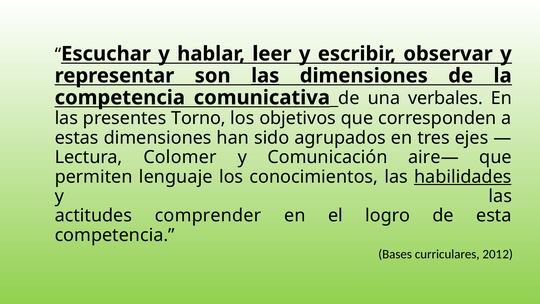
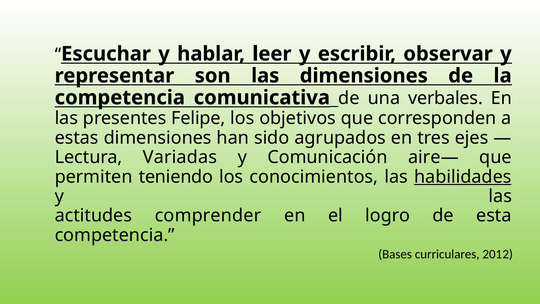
las underline: present -> none (265, 76)
Torno: Torno -> Felipe (198, 118)
Colomer: Colomer -> Variadas (180, 157)
lenguaje: lenguaje -> teniendo (176, 177)
